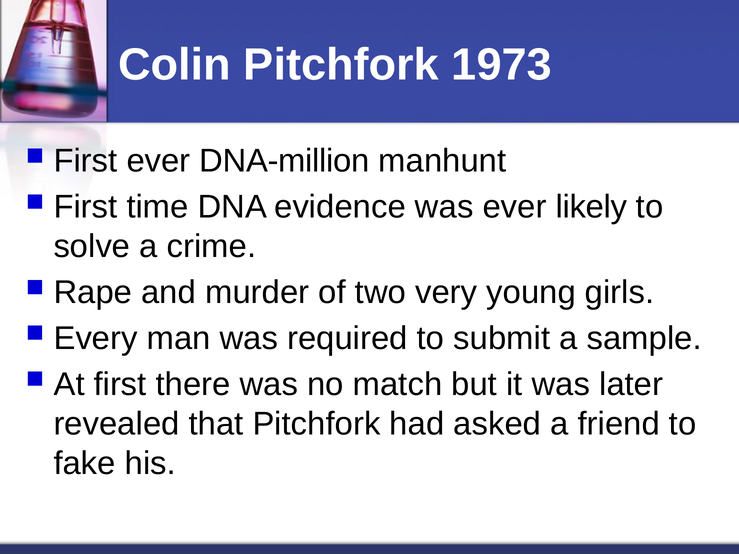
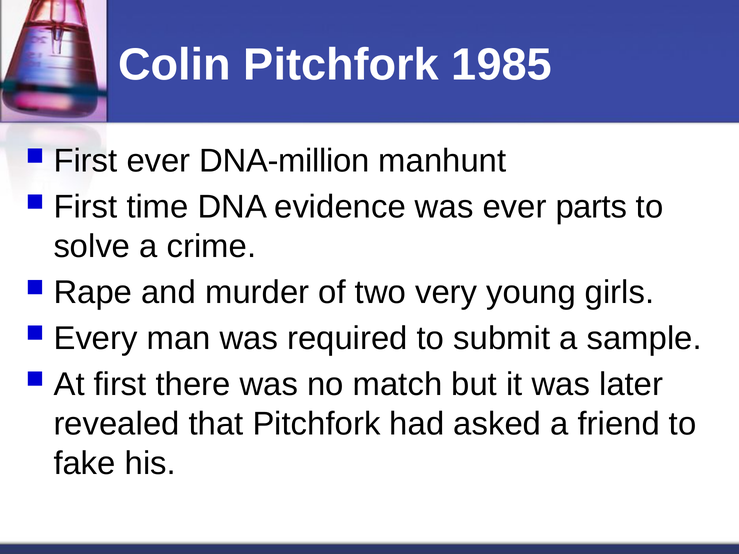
1973: 1973 -> 1985 (502, 65)
likely: likely -> parts (591, 207)
